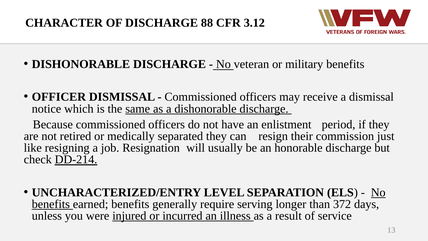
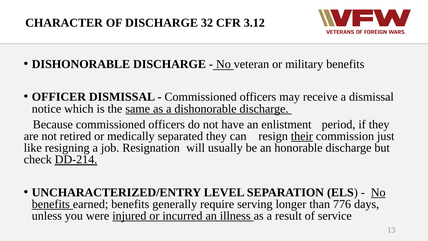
88: 88 -> 32 (207, 23)
their underline: none -> present (302, 136)
372: 372 -> 776 (342, 204)
